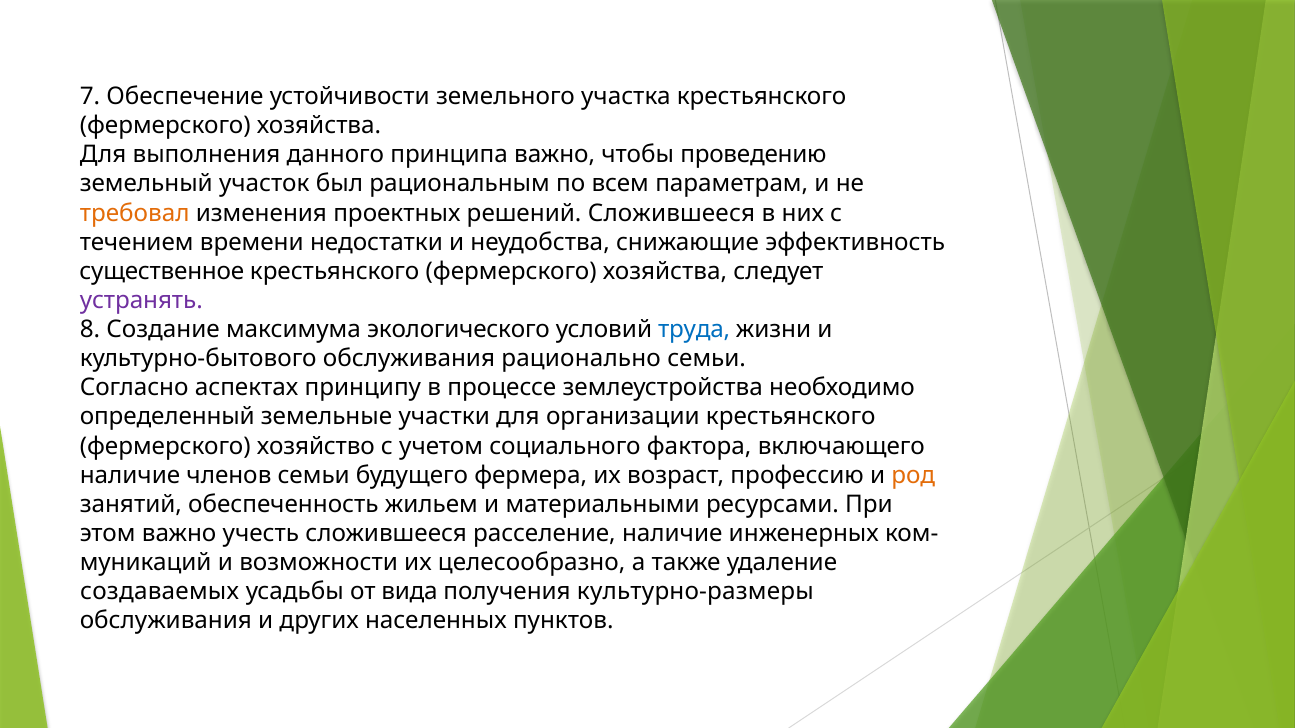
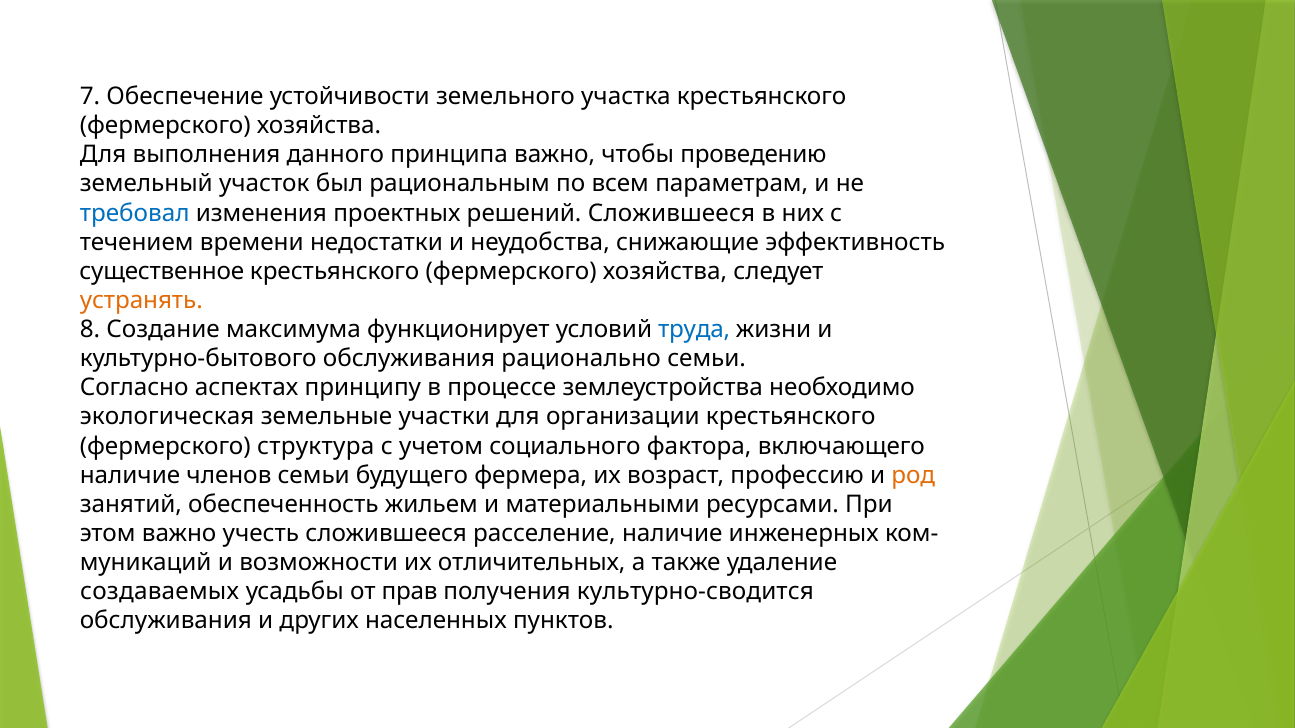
требовал colour: orange -> blue (135, 213)
устранять colour: purple -> orange (141, 301)
экологического: экологического -> функционирует (458, 330)
определенный: определенный -> экологическая (167, 417)
хозяйство: хозяйство -> структура (316, 446)
целесообразно: целесообразно -> отличительных (532, 563)
вида: вида -> прав (410, 592)
культурно-размеры: культурно-размеры -> культурно-сводится (695, 592)
